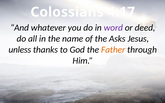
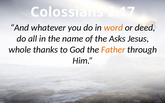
4:17: 4:17 -> 2:17 (121, 12)
word colour: purple -> orange (113, 28)
unless: unless -> whole (20, 50)
